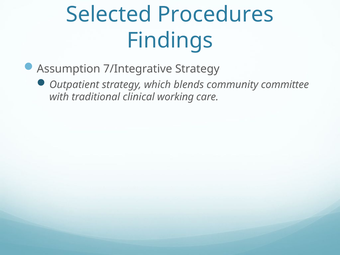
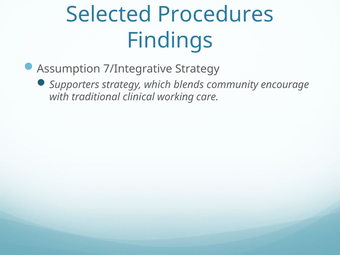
Outpatient: Outpatient -> Supporters (74, 85)
committee: committee -> encourage (285, 85)
